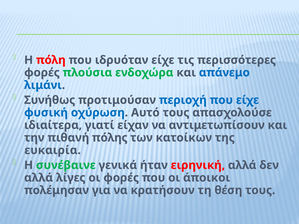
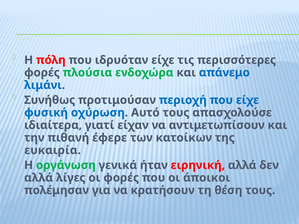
πόλης: πόλης -> έφερε (110, 138)
συνέβαινε: συνέβαινε -> οργάνωση (66, 165)
